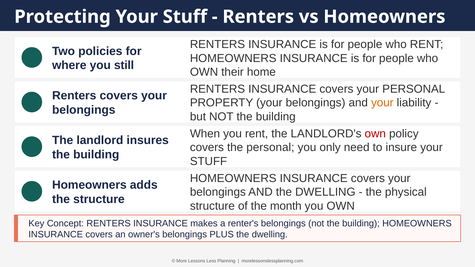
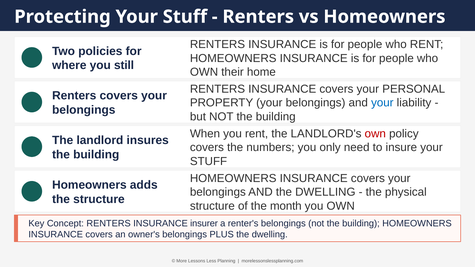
your colour: orange -> blue (382, 103)
the personal: personal -> numbers (270, 148)
makes: makes -> insurer (204, 224)
